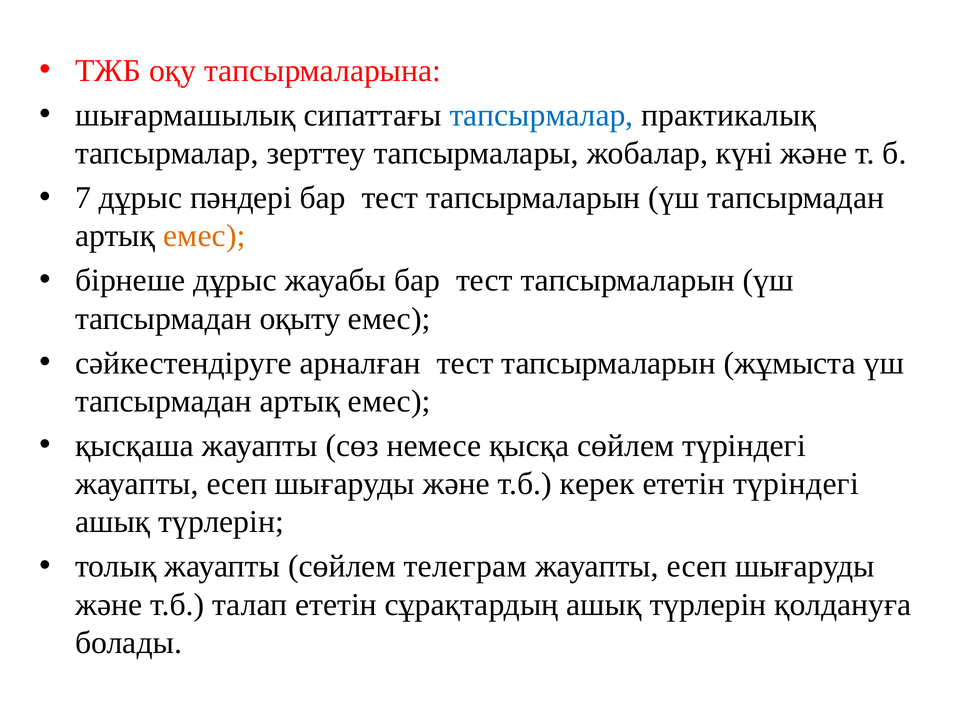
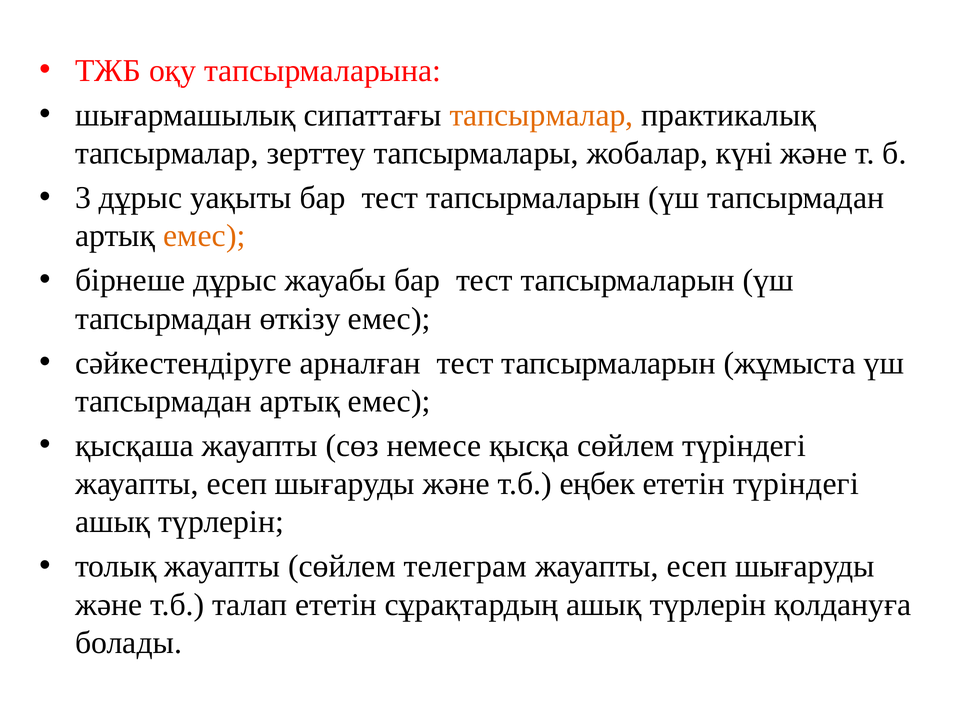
тапсырмалар colour: blue -> orange (541, 115)
7: 7 -> 3 (83, 198)
пәндері: пәндері -> уақыты (241, 198)
оқыту: оқыту -> өткізу (300, 318)
керек: керек -> еңбек (597, 484)
